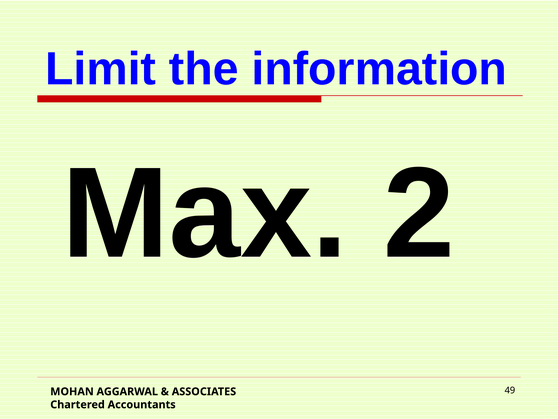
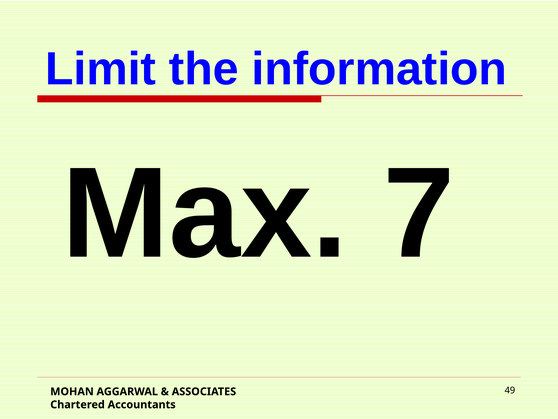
2: 2 -> 7 (419, 214)
